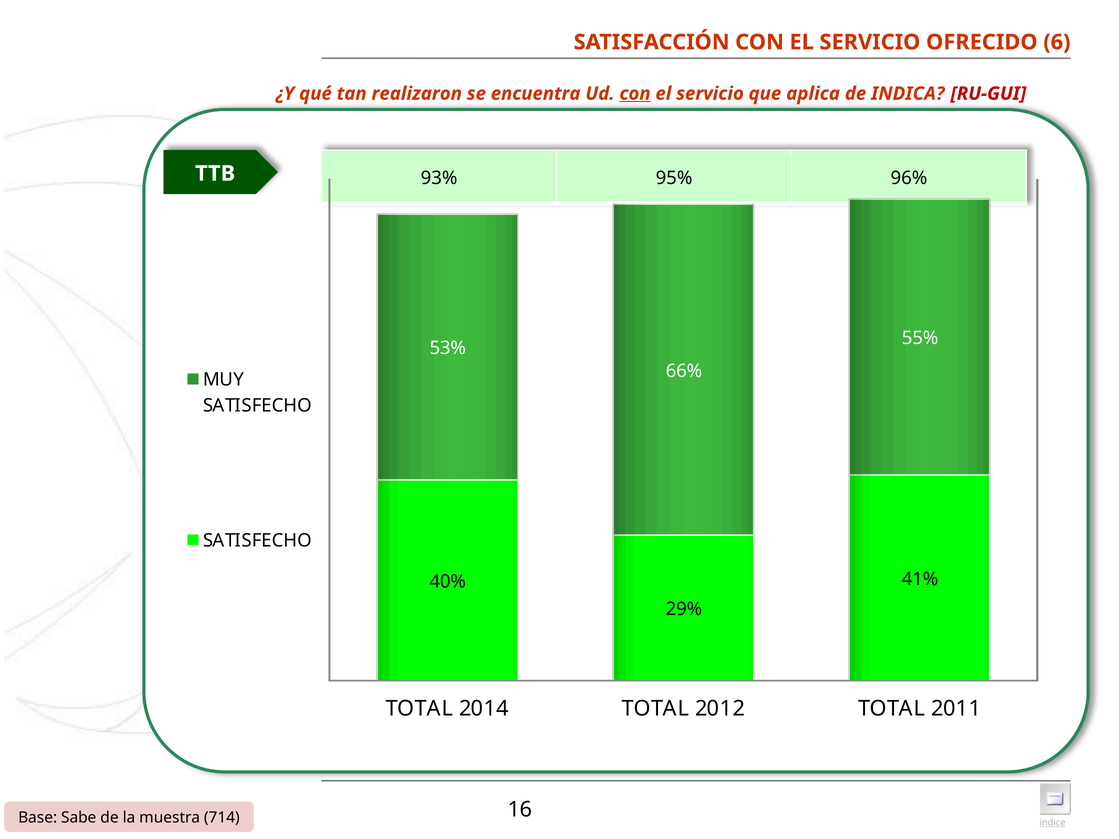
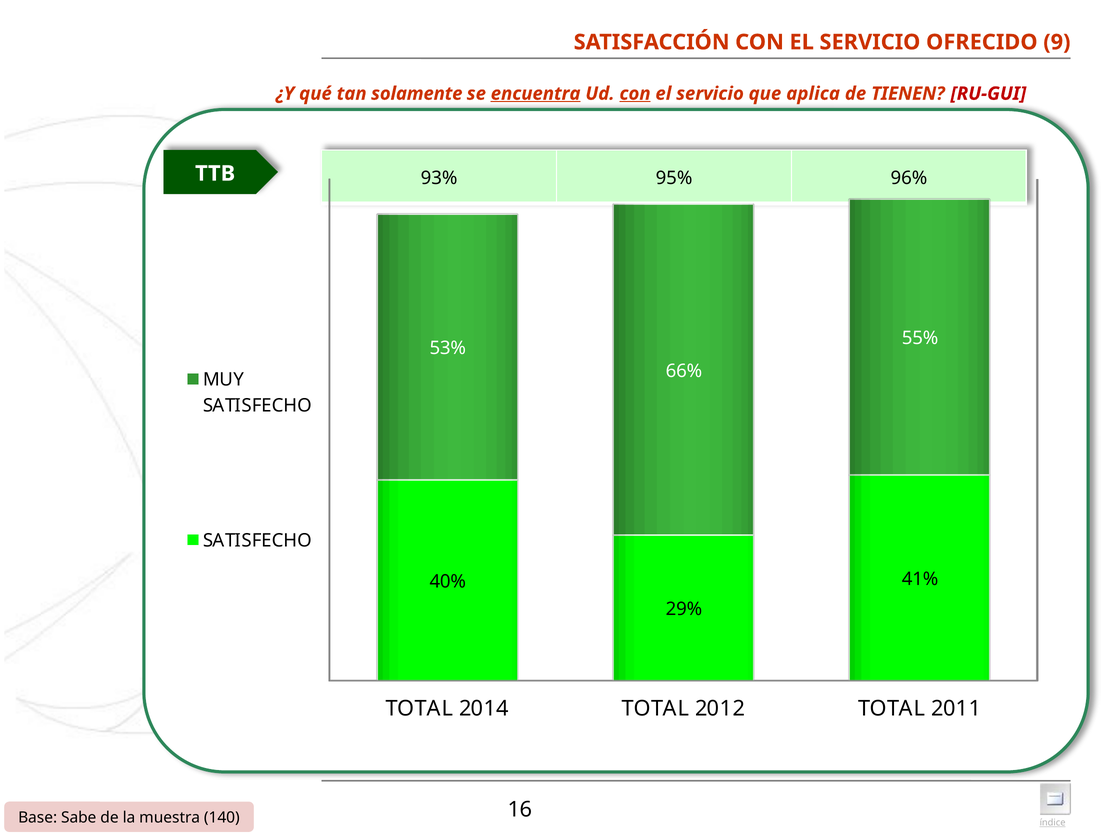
6: 6 -> 9 (1057, 42)
realizaron: realizaron -> solamente (417, 94)
encuentra underline: none -> present (536, 94)
INDICA: INDICA -> TIENEN (908, 94)
714: 714 -> 140 (222, 818)
